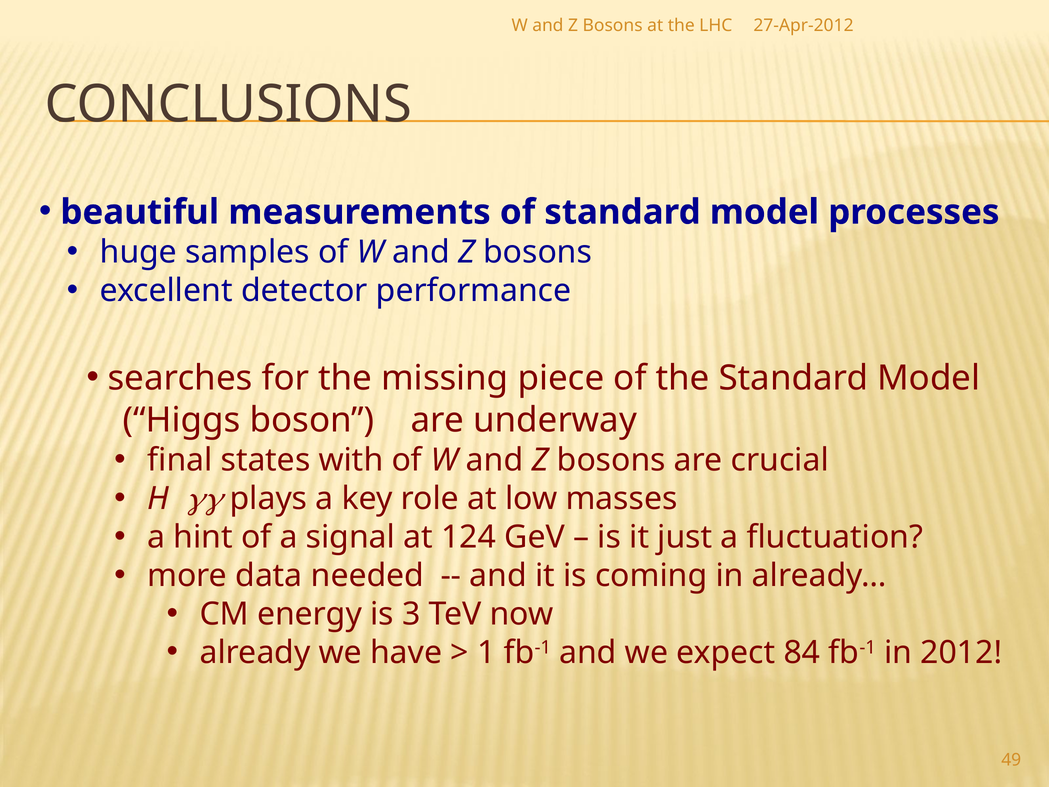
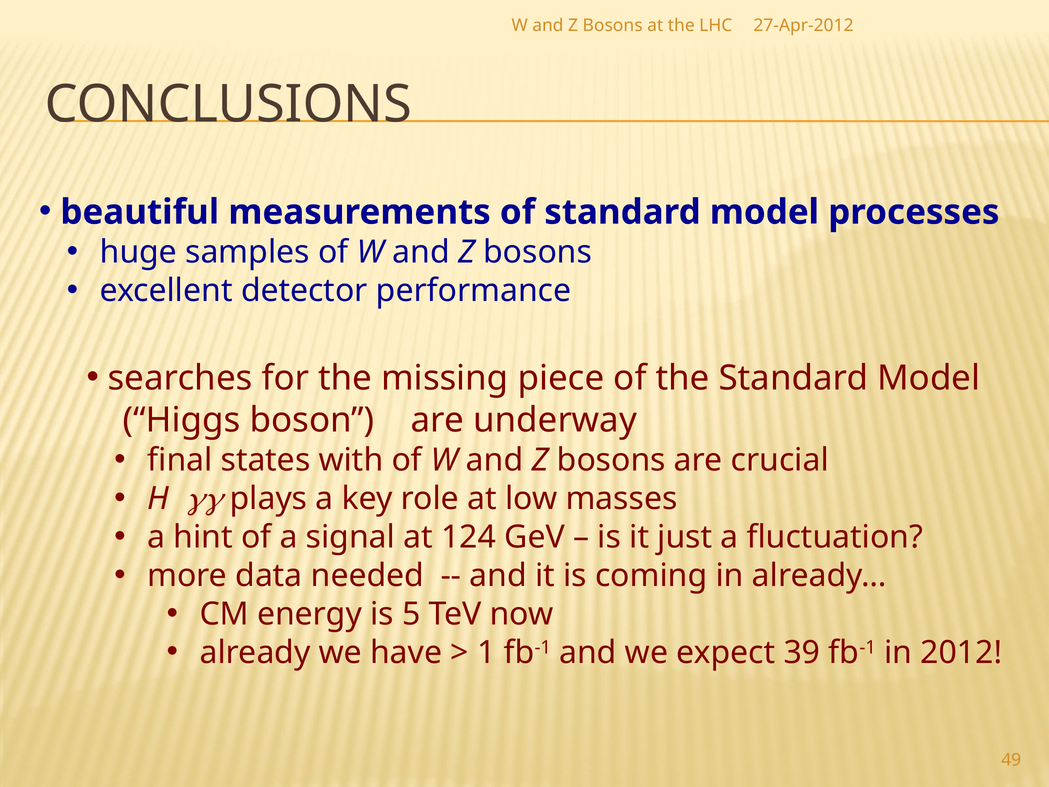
3: 3 -> 5 (411, 614)
84: 84 -> 39 (802, 652)
